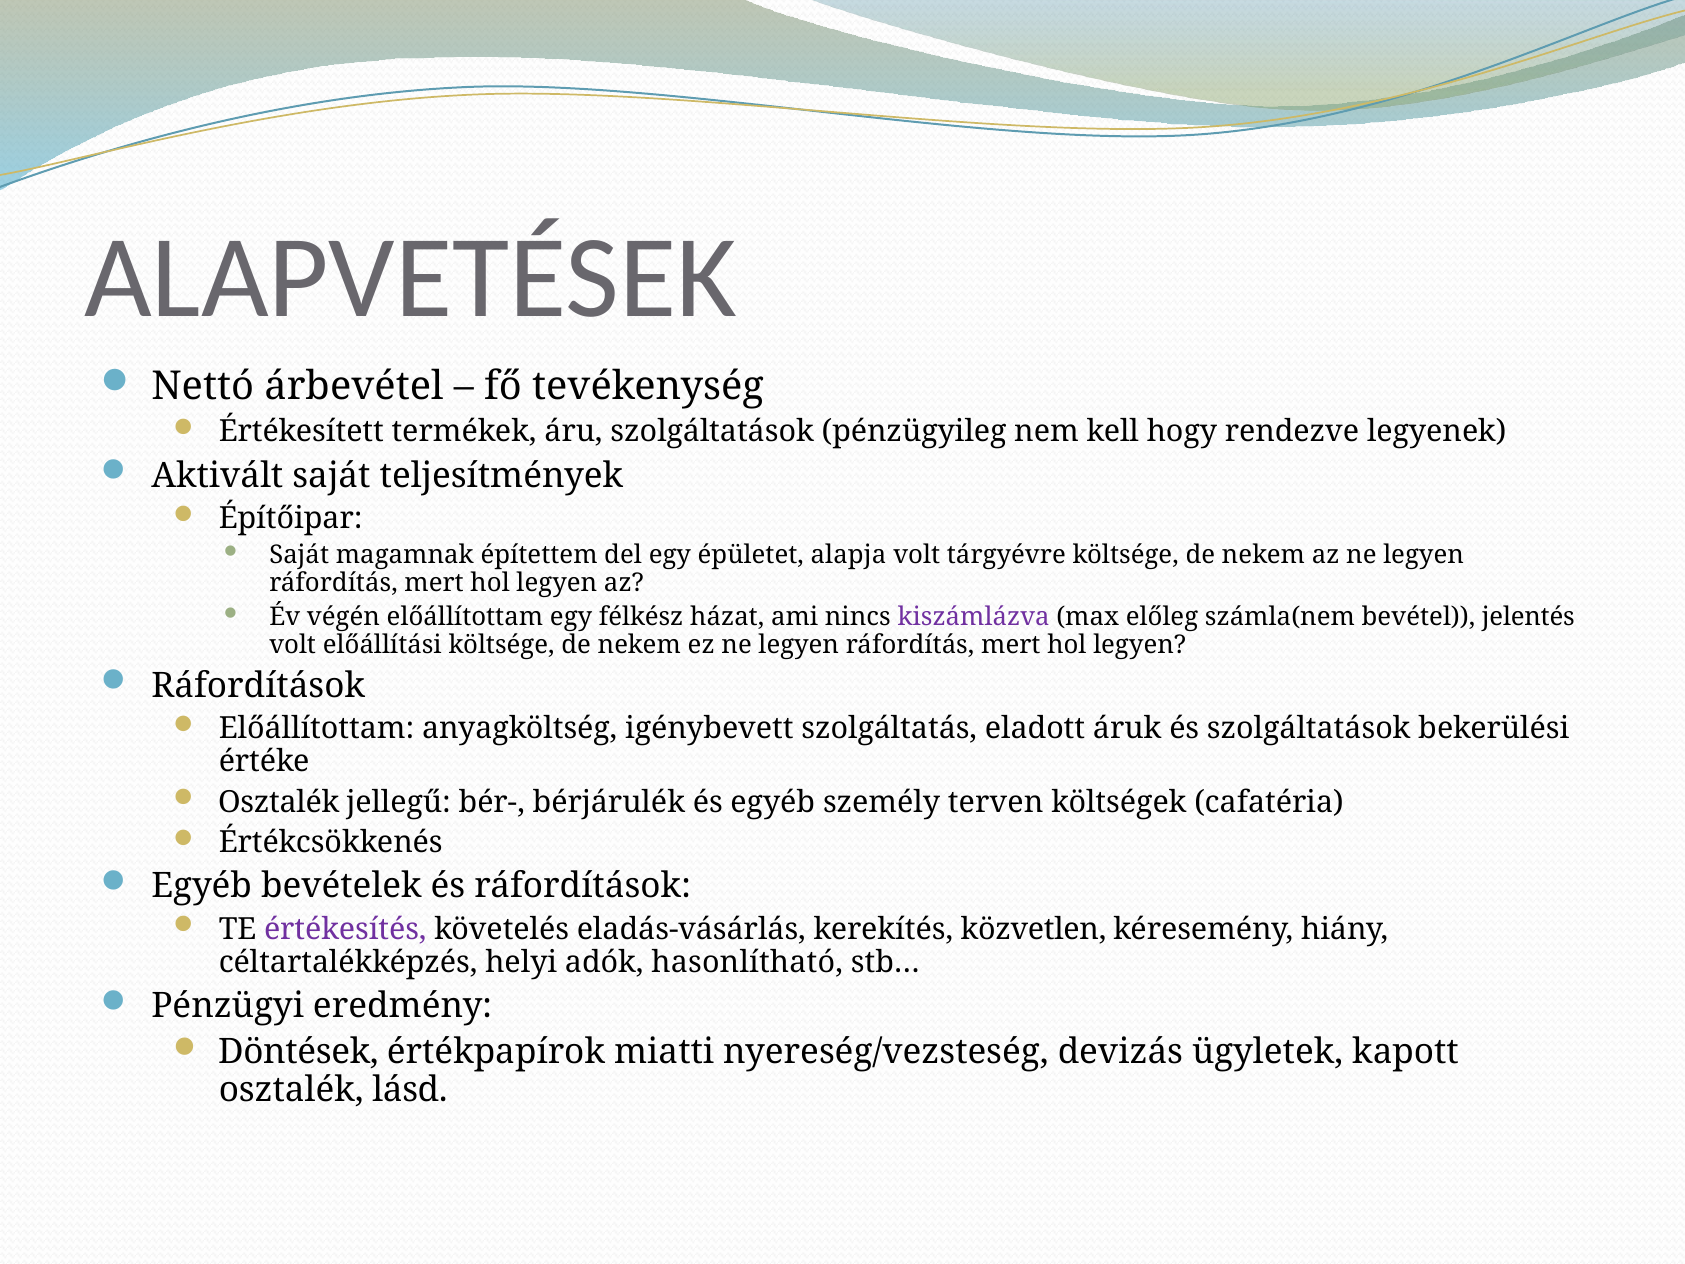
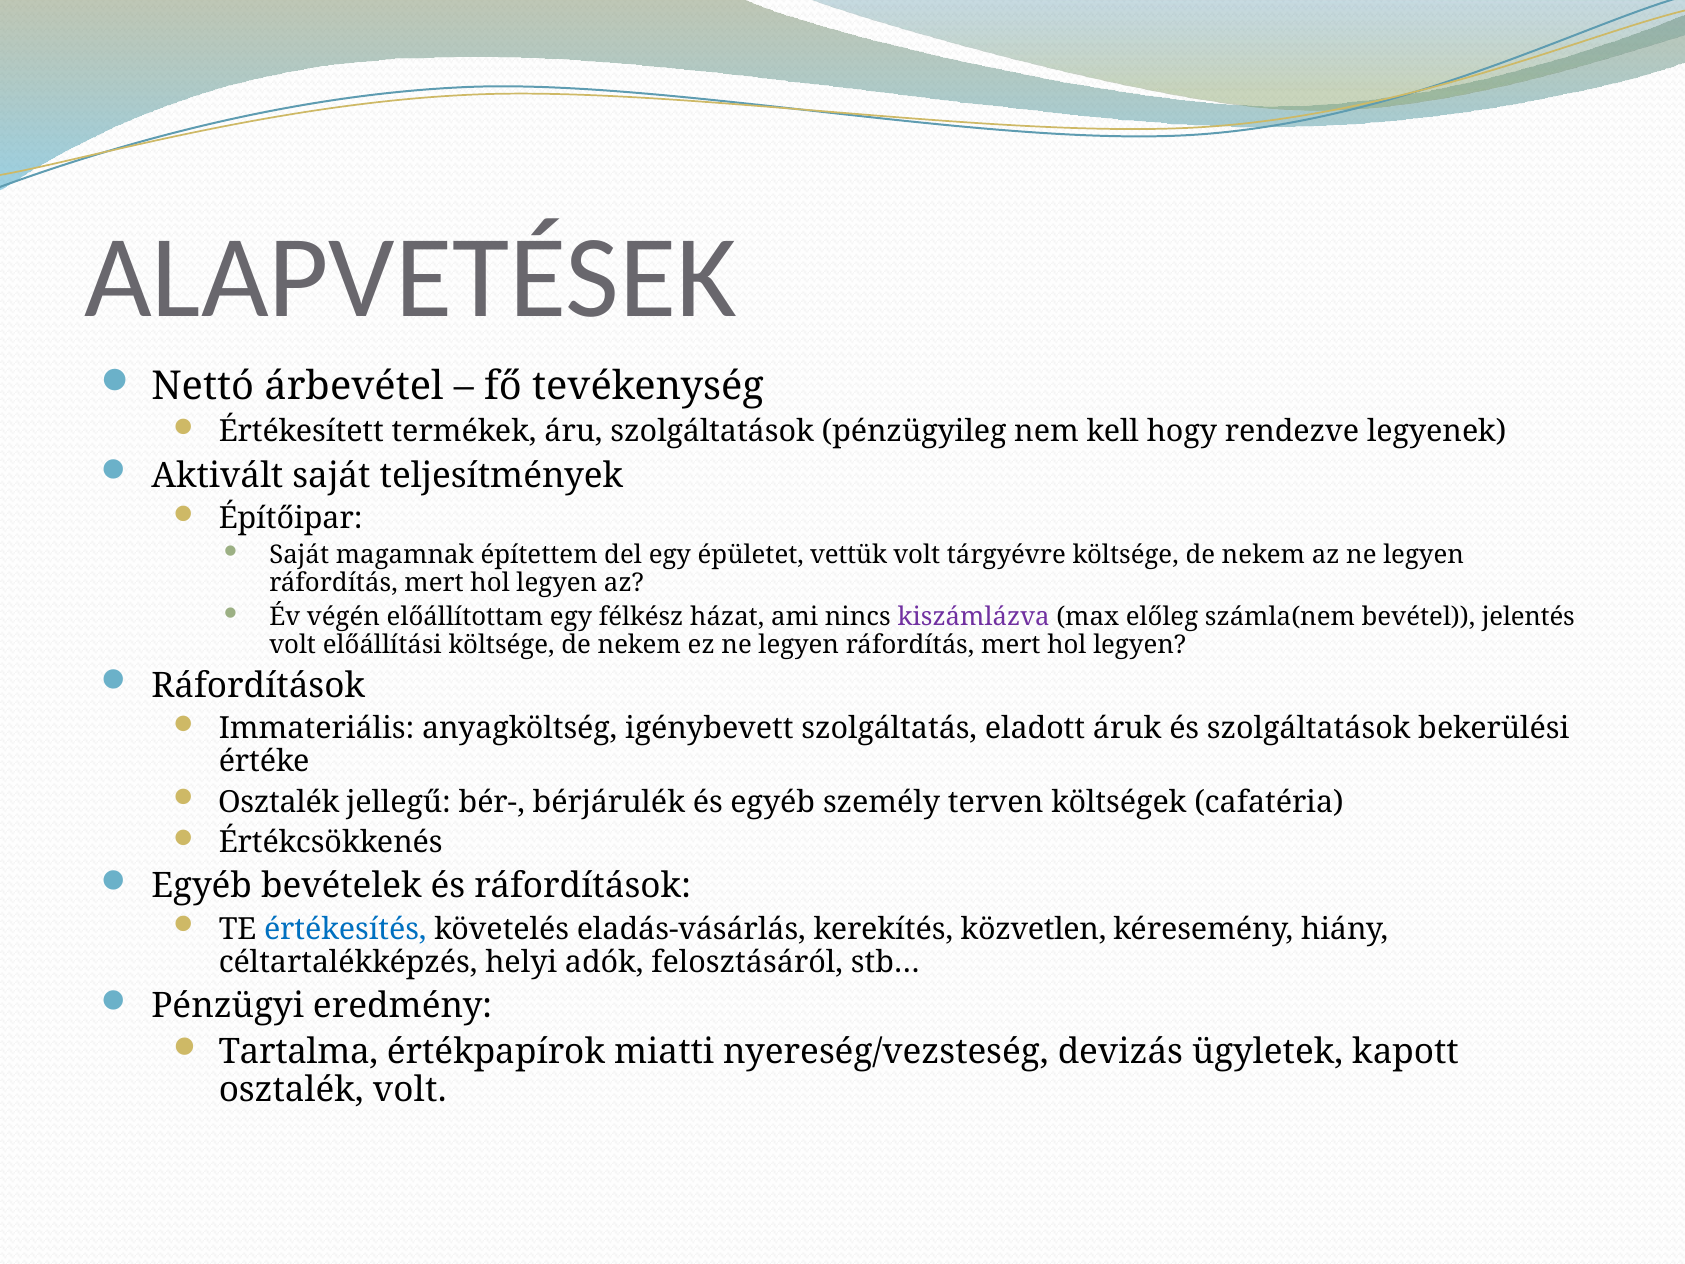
alapja: alapja -> vettük (849, 555)
Előállítottam: Előállítottam -> Immateriális (317, 729)
értékesítés colour: purple -> blue (345, 929)
hasonlítható: hasonlítható -> felosztásáról (747, 962)
Döntések: Döntések -> Tartalma (298, 1052)
osztalék lásd: lásd -> volt (410, 1090)
